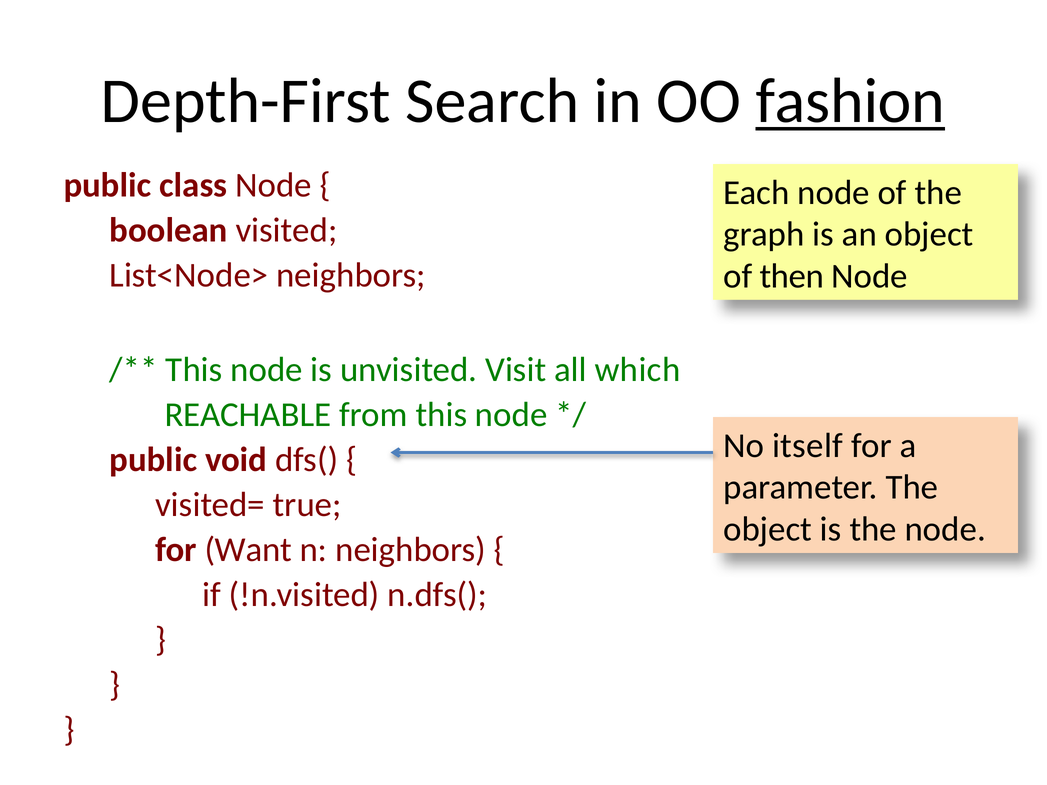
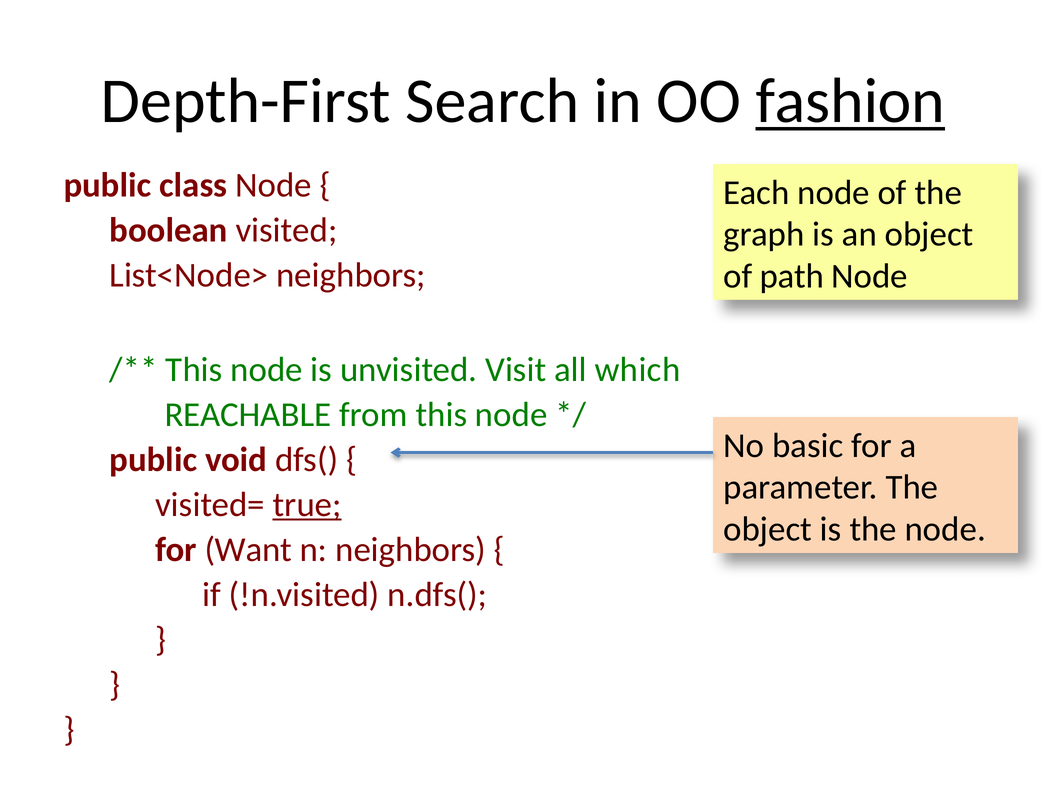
then: then -> path (792, 276)
itself: itself -> basic (808, 446)
true underline: none -> present (307, 505)
